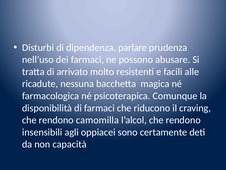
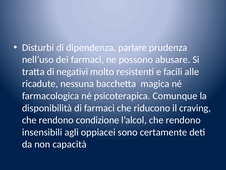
arrivato: arrivato -> negativi (72, 72)
camomilla: camomilla -> condizione (98, 120)
